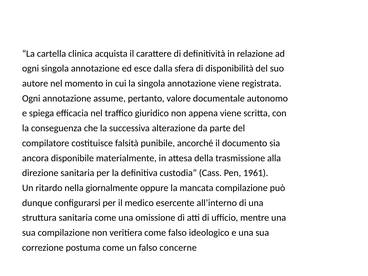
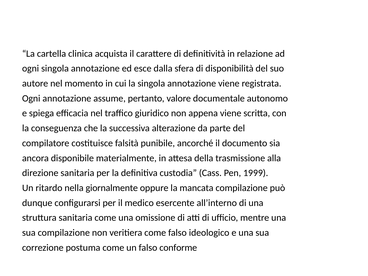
1961: 1961 -> 1999 (256, 173)
concerne: concerne -> conforme (178, 248)
